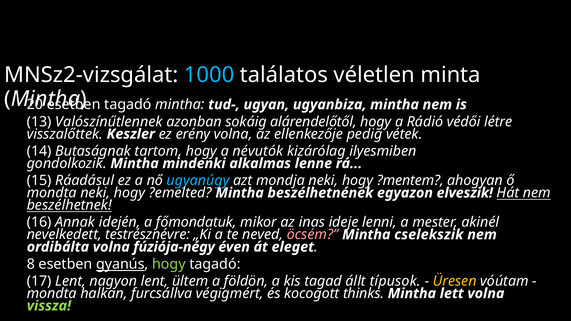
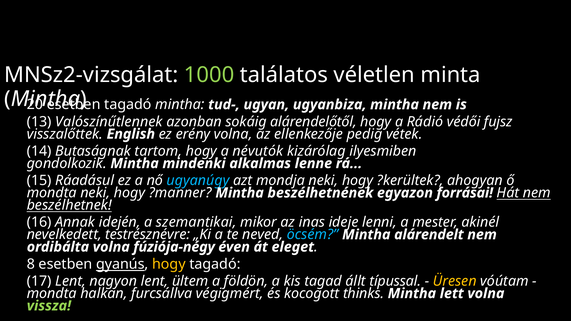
1000 colour: light blue -> light green (209, 75)
létre: létre -> fujsz (498, 122)
Keszler: Keszler -> English (131, 134)
?mentem: ?mentem -> ?kerültek (410, 181)
?emelted: ?emelted -> ?manner (180, 193)
elveszik: elveszik -> forrásai (465, 193)
főmondatuk: főmondatuk -> szemantikai (196, 222)
öcsém colour: pink -> light blue (313, 235)
cselekszik: cselekszik -> alárendelt (429, 235)
hogy colour: light green -> yellow (169, 264)
típusok: típusok -> típussal (395, 281)
